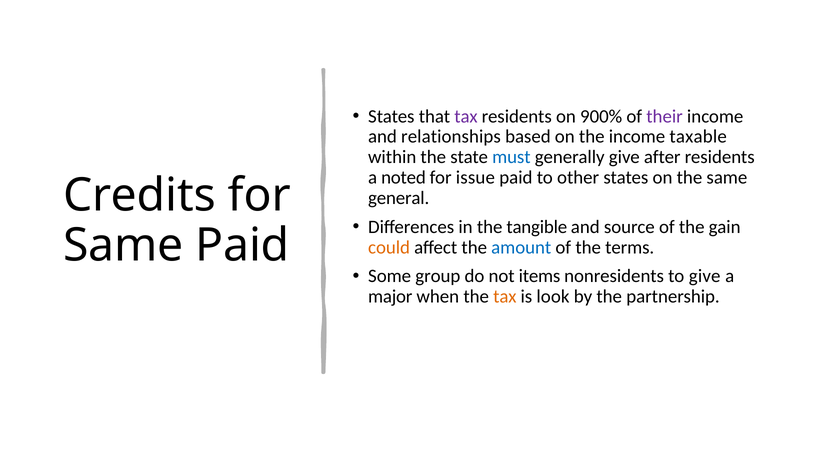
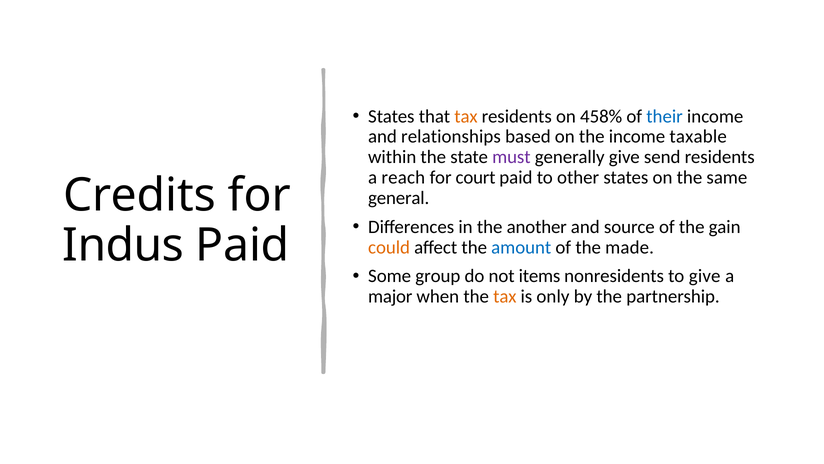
tax colour: purple -> orange (466, 116)
900%: 900% -> 458% (601, 116)
their colour: purple -> blue (665, 116)
must colour: blue -> purple (511, 157)
after: after -> send (662, 157)
noted: noted -> reach (403, 177)
issue: issue -> court (476, 177)
tangible: tangible -> another (537, 227)
Same: Same -> Indus (123, 245)
terms: terms -> made (630, 247)
look: look -> only (553, 296)
